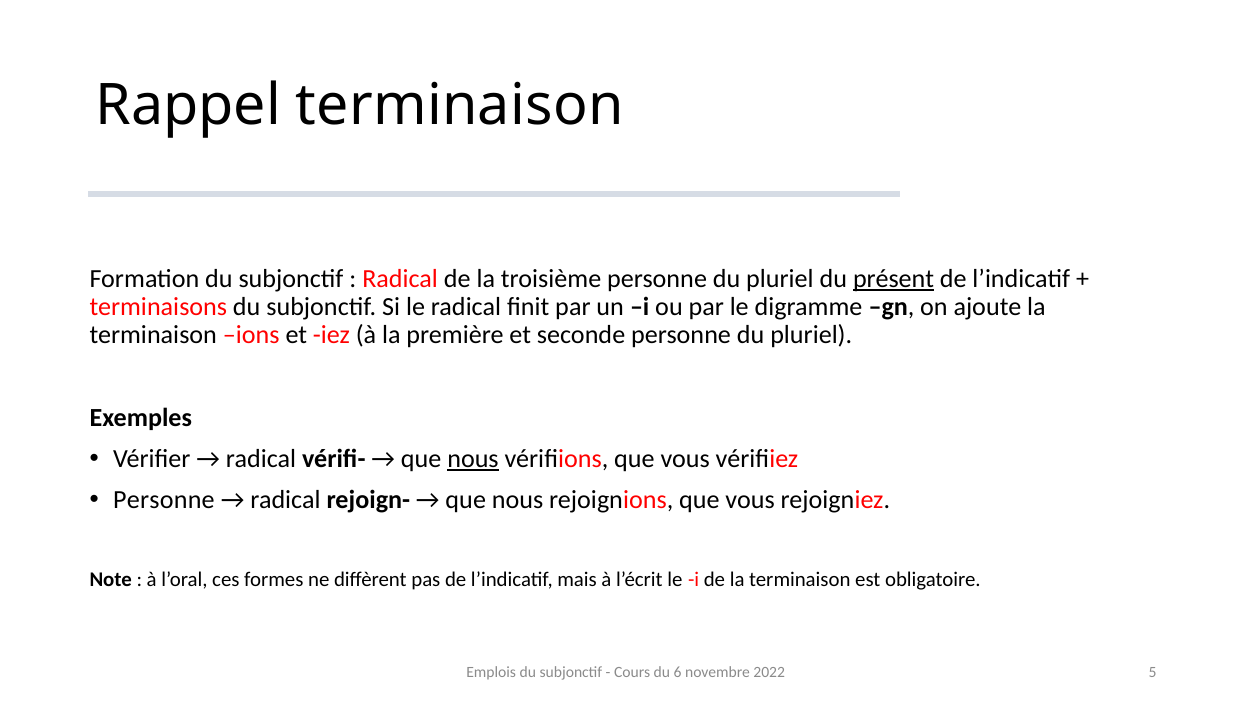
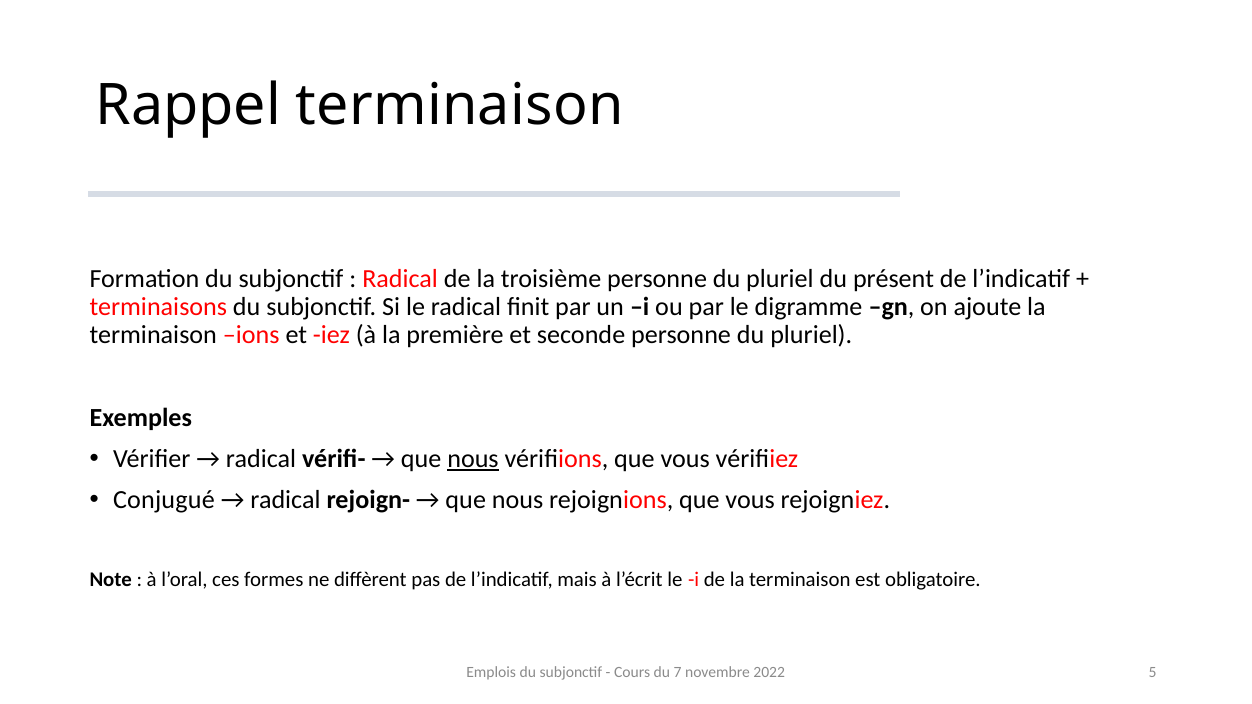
présent underline: present -> none (893, 279)
Personne: Personne -> Conjugué (164, 500)
6: 6 -> 7 (678, 672)
